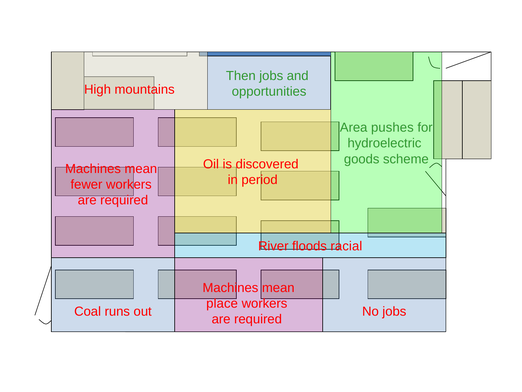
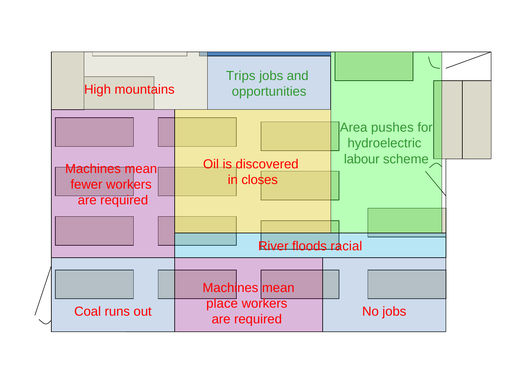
Then: Then -> Trips (241, 76)
goods: goods -> labour (362, 159)
period: period -> closes (260, 180)
